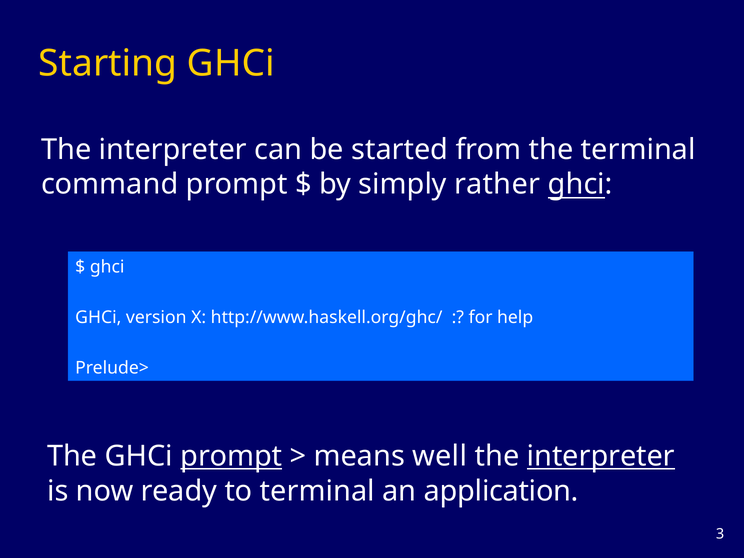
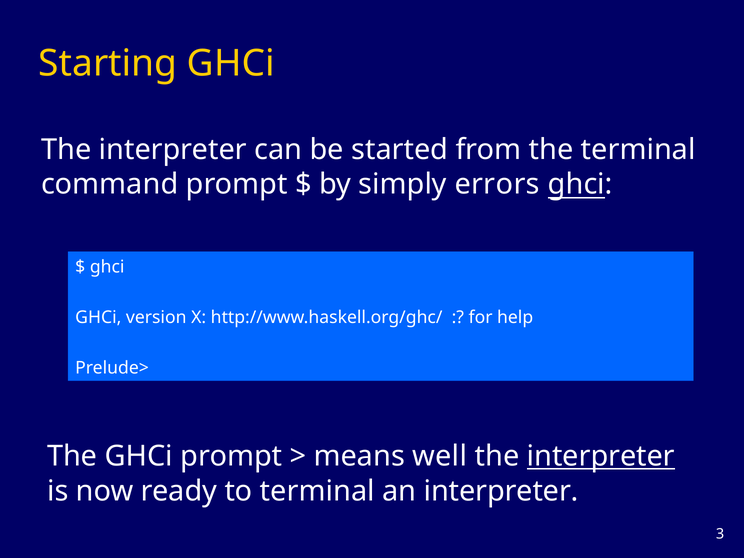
rather: rather -> errors (497, 184)
prompt underline: present -> none (231, 456)
an application: application -> interpreter (501, 491)
